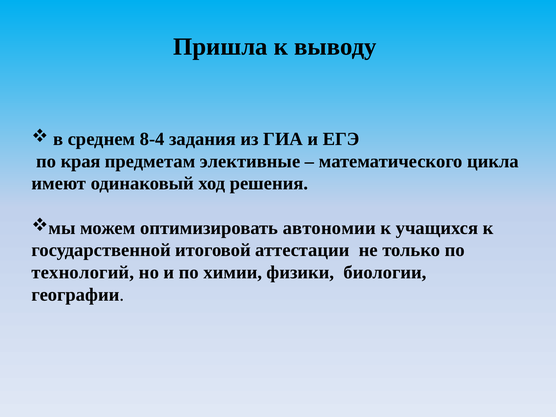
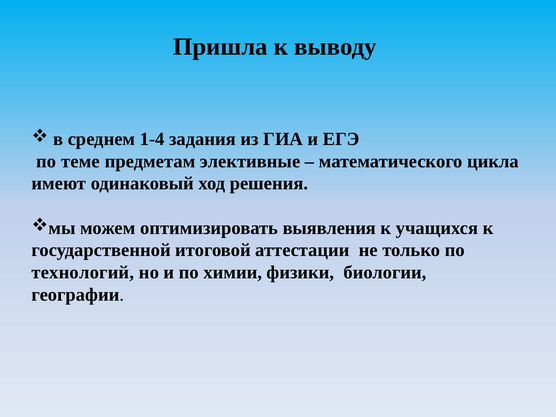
8-4: 8-4 -> 1-4 (152, 139)
края: края -> теме (80, 161)
автономии: автономии -> выявления (329, 228)
